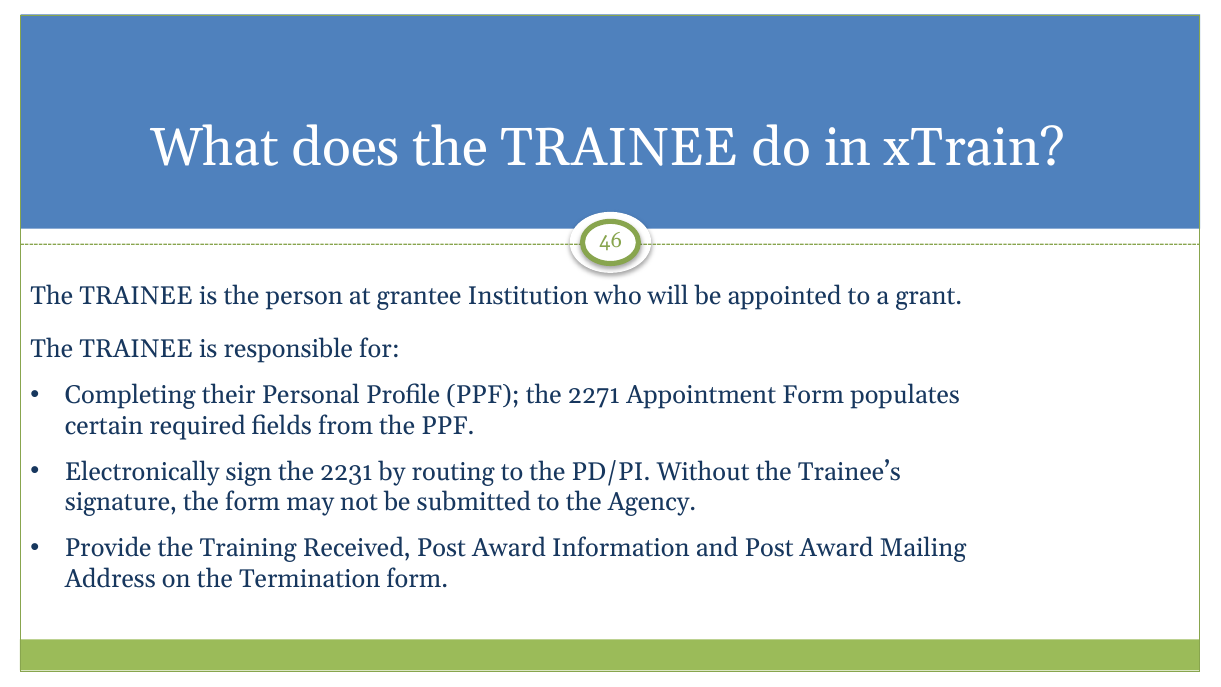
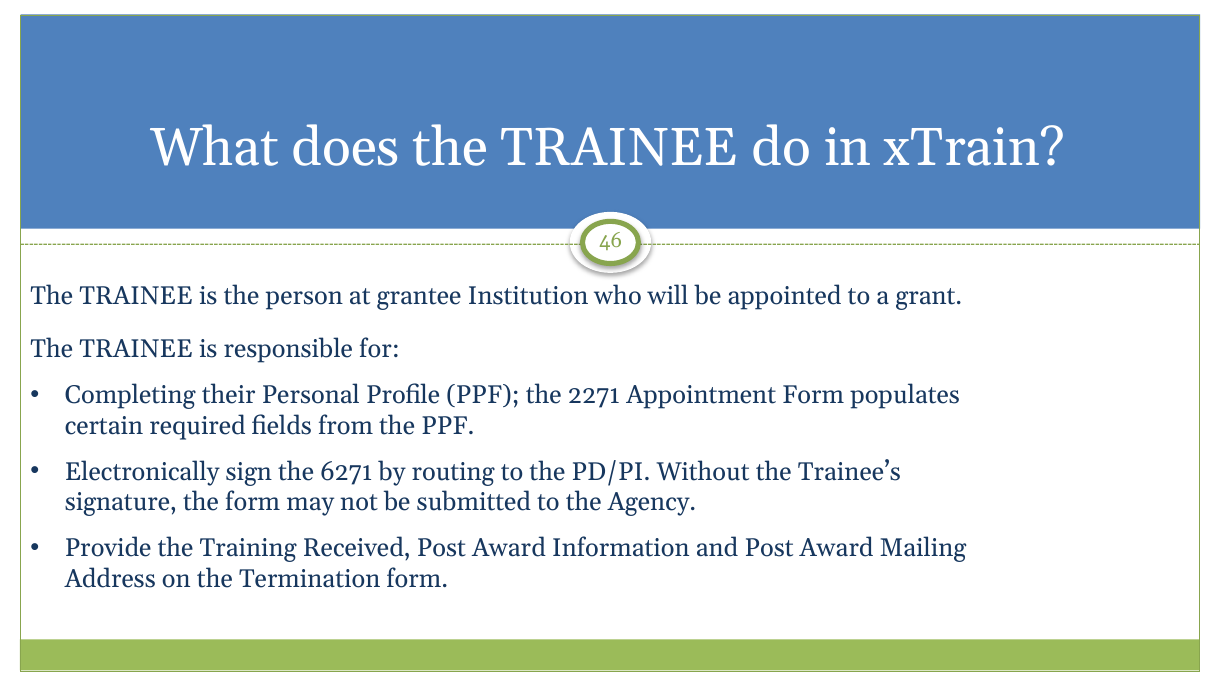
2231: 2231 -> 6271 (346, 472)
